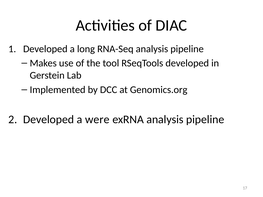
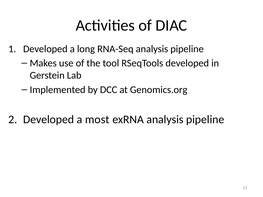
were: were -> most (97, 120)
